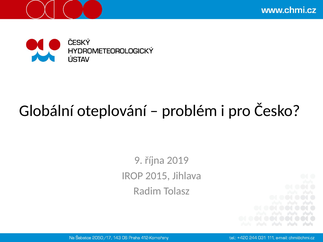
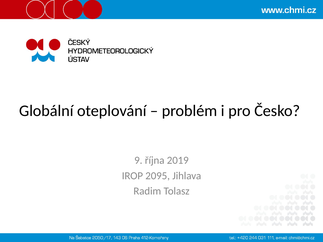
2015: 2015 -> 2095 (158, 176)
